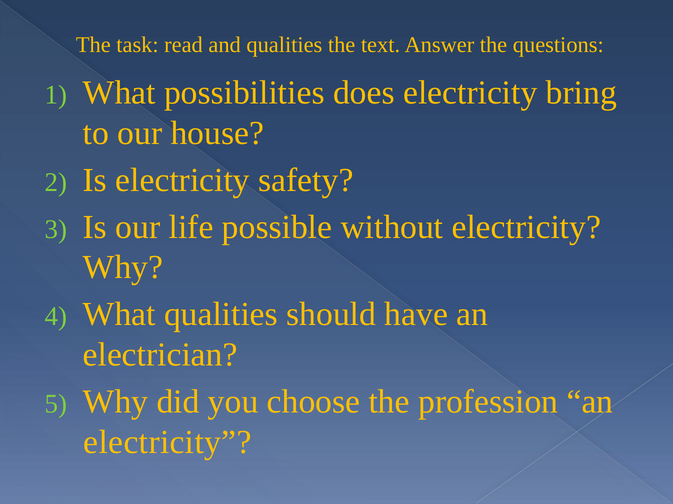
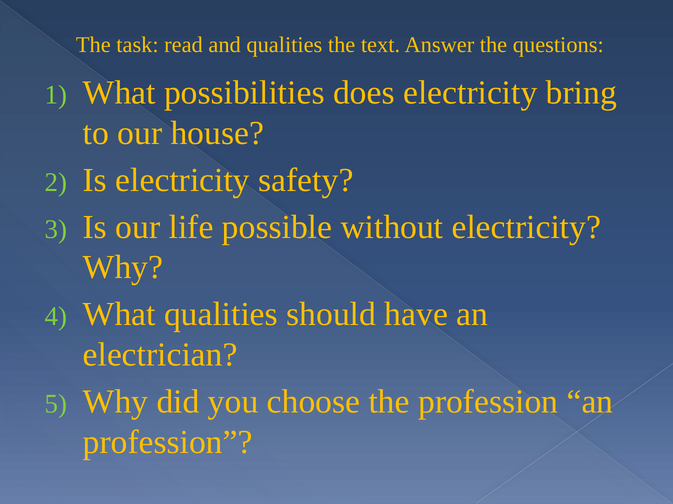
electricity: electricity -> profession (168, 443)
